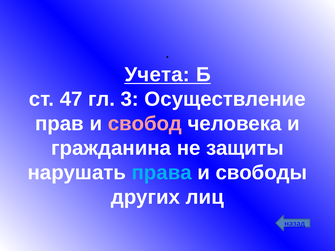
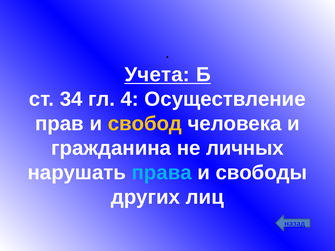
47: 47 -> 34 (71, 99)
3: 3 -> 4 (130, 99)
свобод colour: pink -> yellow (145, 124)
защиты: защиты -> личных (245, 148)
